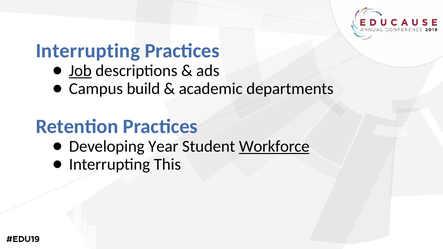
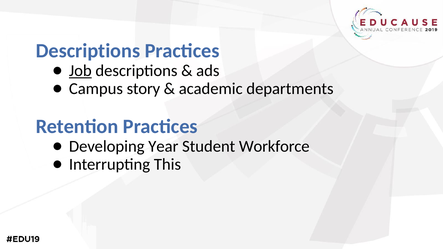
Interrupting: Interrupting -> Descriptions (88, 51)
build: build -> story (143, 89)
Workforce underline: present -> none (274, 146)
